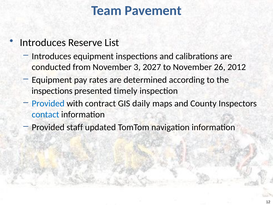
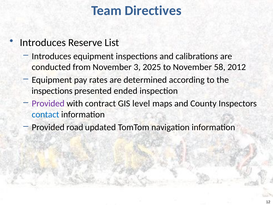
Pavement: Pavement -> Directives (153, 11)
2027: 2027 -> 2025 (152, 67)
26: 26 -> 58 (220, 67)
timely: timely -> ended (126, 91)
Provided colour: blue -> purple (48, 103)
daily: daily -> level (141, 103)
staff: staff -> road (75, 127)
